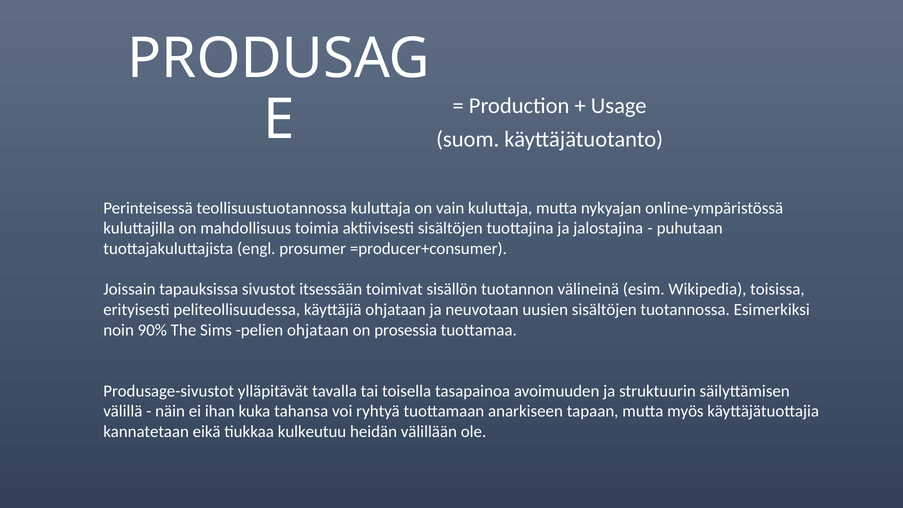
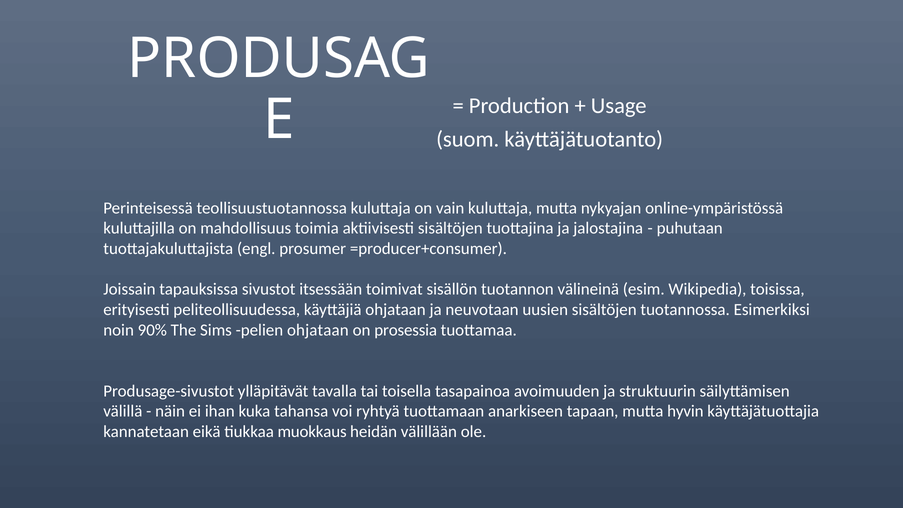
myös: myös -> hyvin (685, 411)
kulkeutuu: kulkeutuu -> muokkaus (312, 432)
